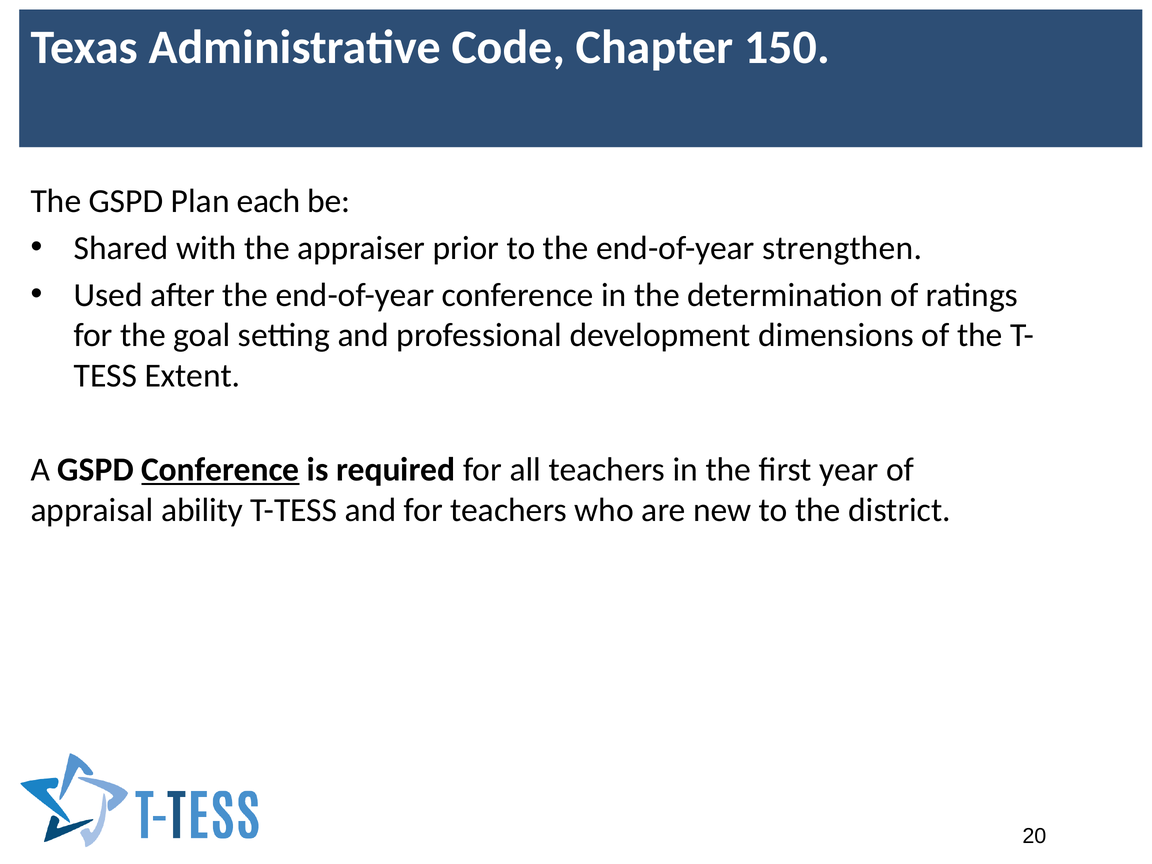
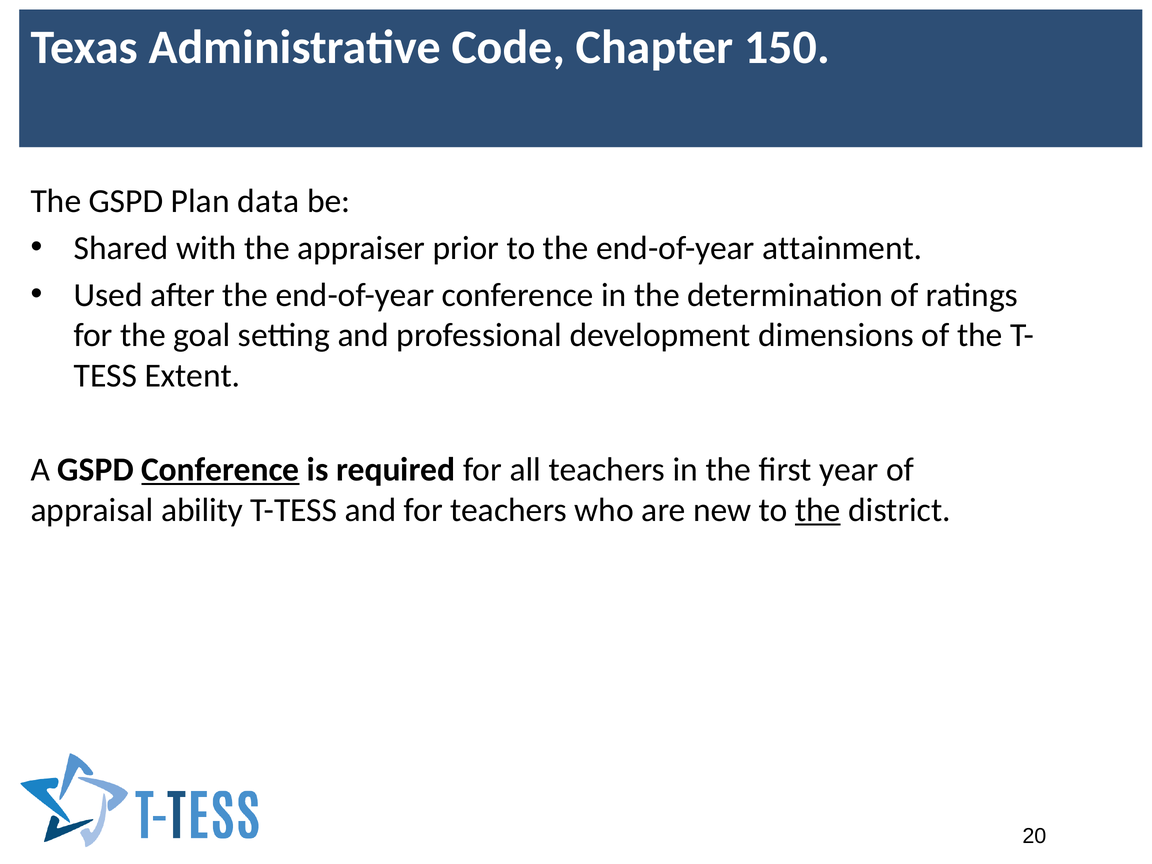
each: each -> data (268, 201)
strengthen: strengthen -> attainment (842, 248)
the underline: none -> present (818, 510)
